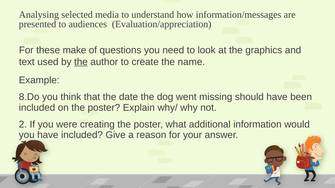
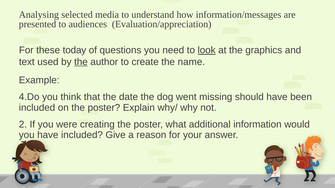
make: make -> today (74, 50)
look underline: none -> present (207, 50)
8.Do: 8.Do -> 4.Do (29, 97)
